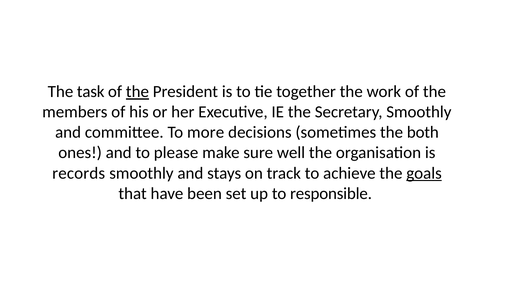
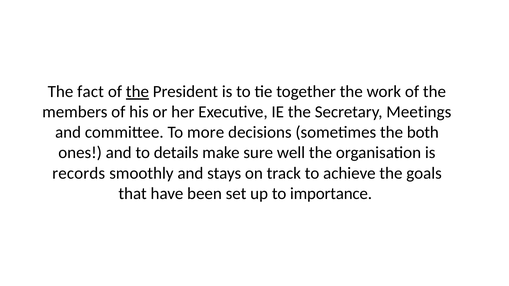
task: task -> fact (91, 92)
Secretary Smoothly: Smoothly -> Meetings (419, 112)
please: please -> details (176, 153)
goals underline: present -> none (424, 173)
responsible: responsible -> importance (331, 194)
